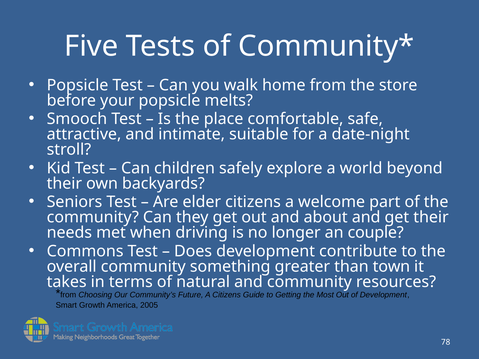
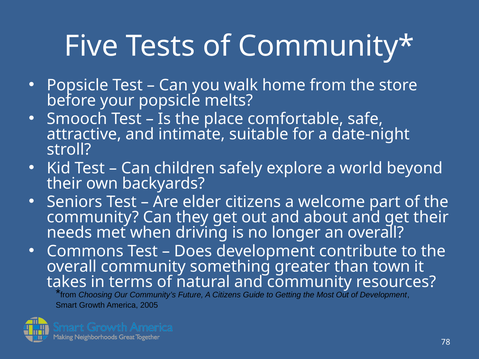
an couple: couple -> overall (376, 233)
